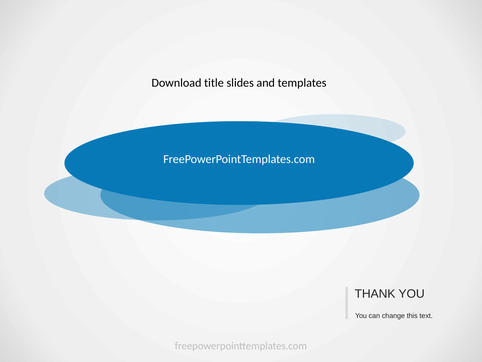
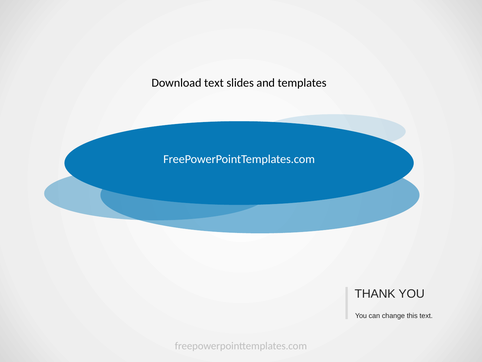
Download title: title -> text (214, 83)
